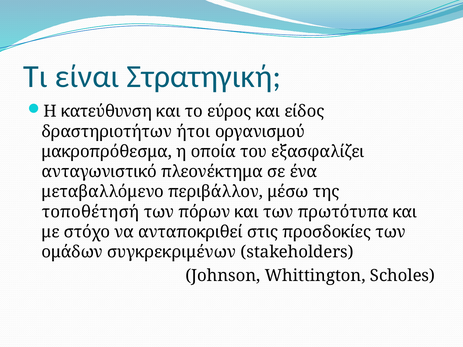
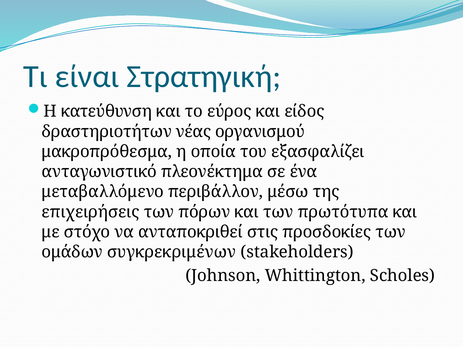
ήτοι: ήτοι -> νέας (194, 132)
τοποθέτησή: τοποθέτησή -> επιχειρήσεις (90, 212)
